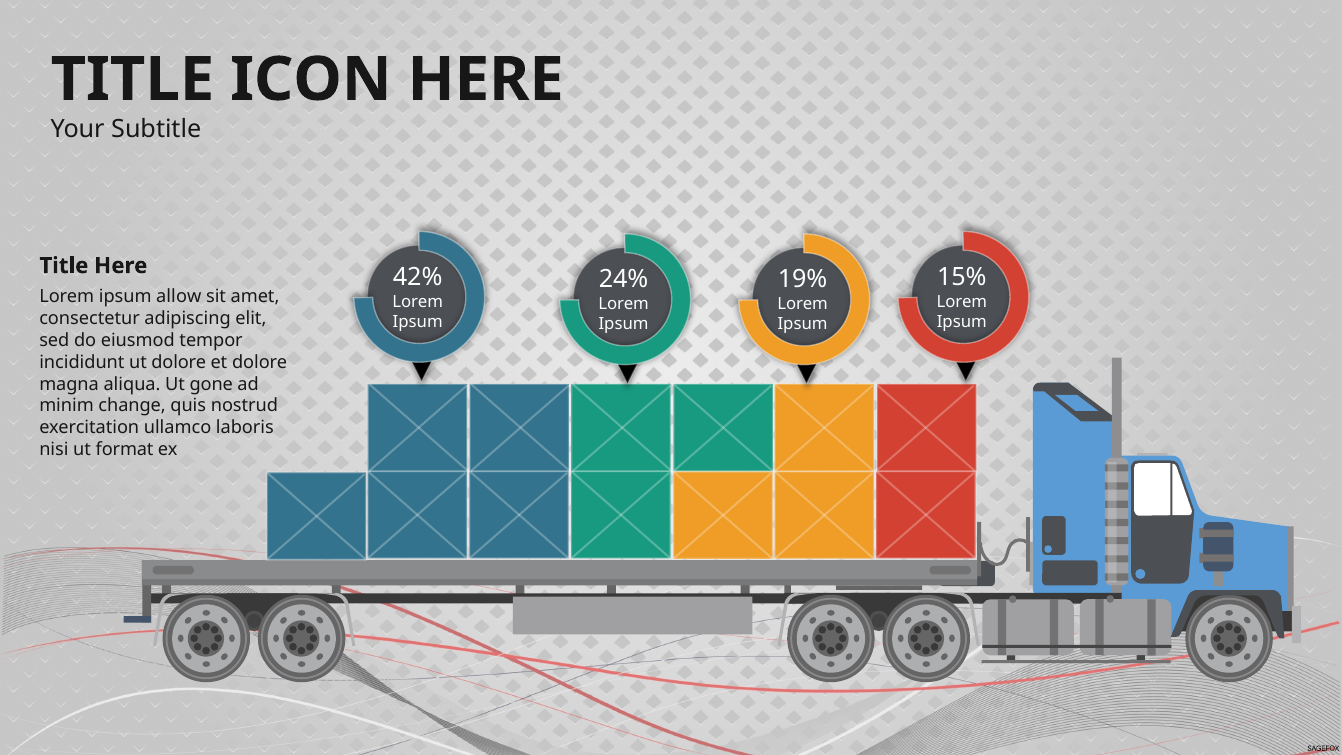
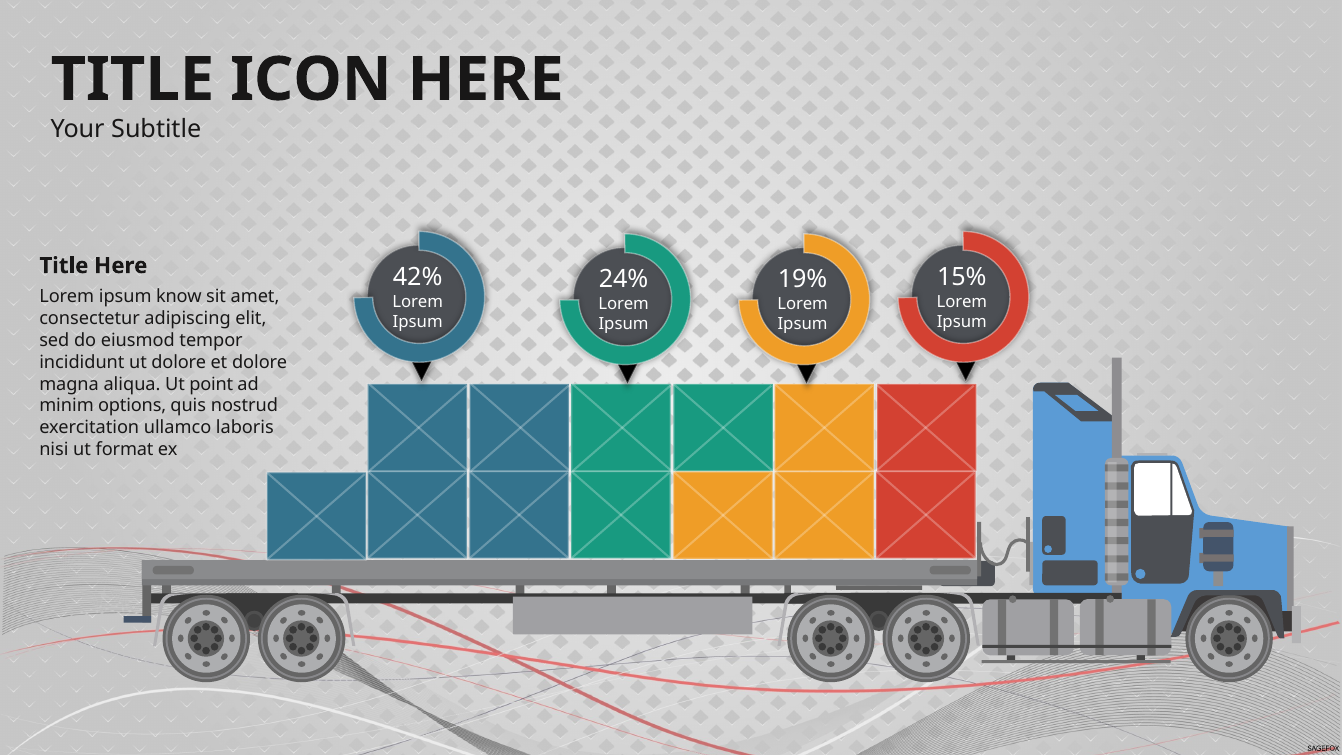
allow: allow -> know (179, 297)
gone: gone -> point (211, 384)
change: change -> options (132, 406)
